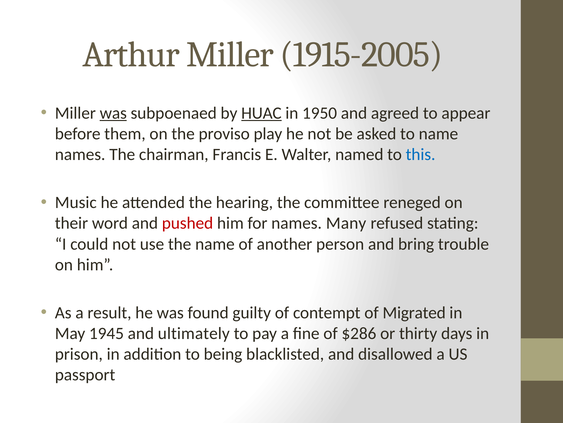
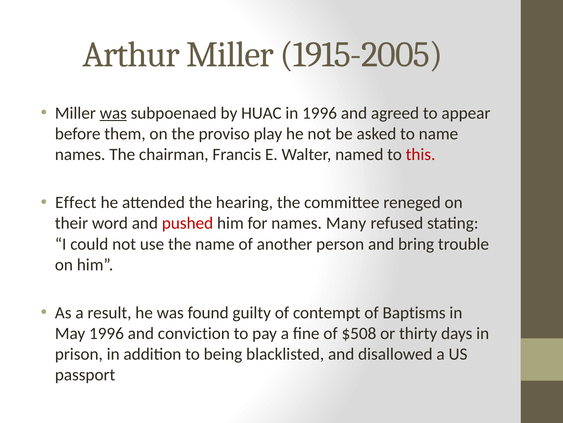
HUAC underline: present -> none (261, 113)
in 1950: 1950 -> 1996 (320, 113)
this colour: blue -> red (421, 154)
Music: Music -> Effect (76, 202)
Migrated: Migrated -> Baptisms (414, 312)
May 1945: 1945 -> 1996 (106, 333)
ultimately: ultimately -> conviction (194, 333)
$286: $286 -> $508 (359, 333)
